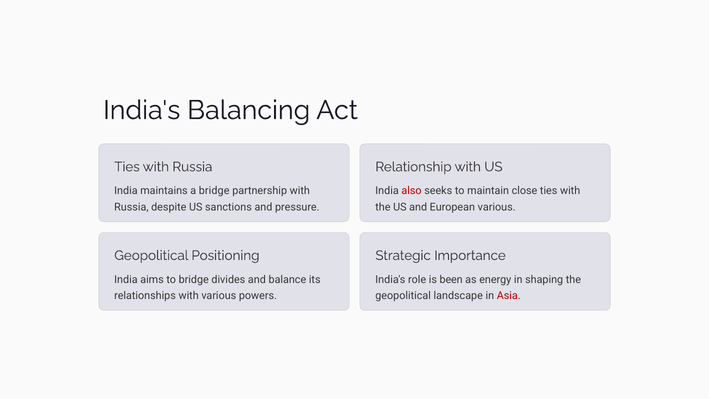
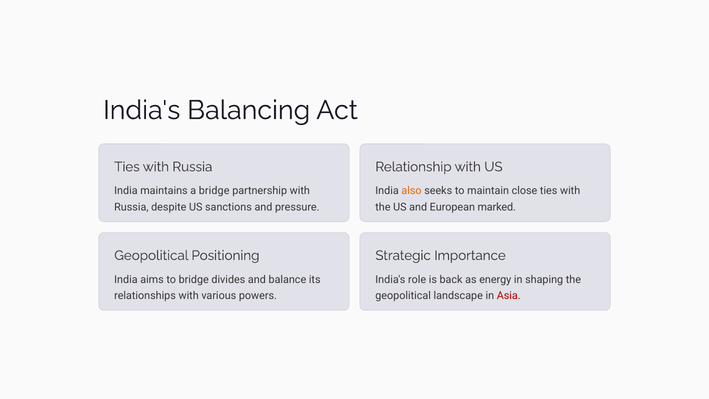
also colour: red -> orange (411, 191)
European various: various -> marked (497, 207)
been: been -> back (451, 279)
